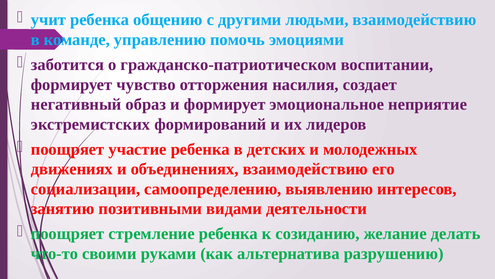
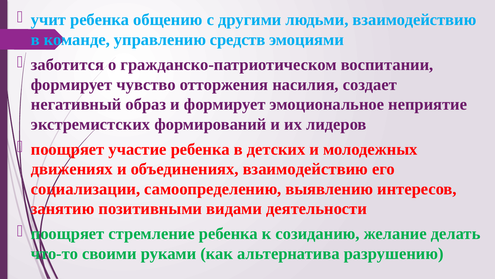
помочь: помочь -> средств (238, 40)
